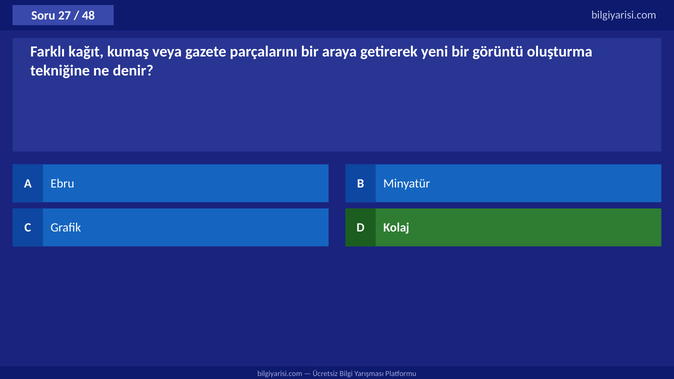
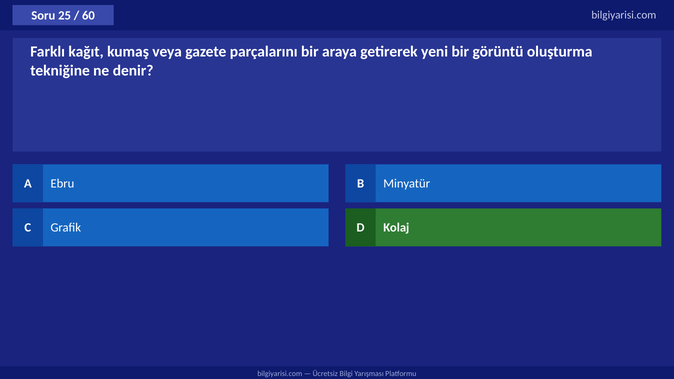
27: 27 -> 25 (65, 15)
48: 48 -> 60 (88, 15)
